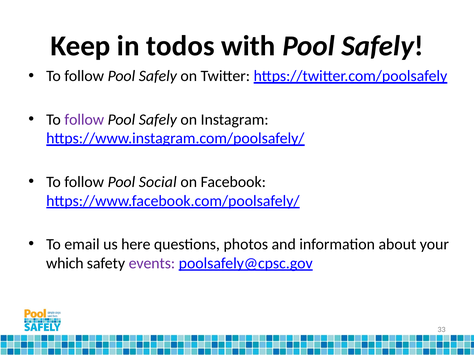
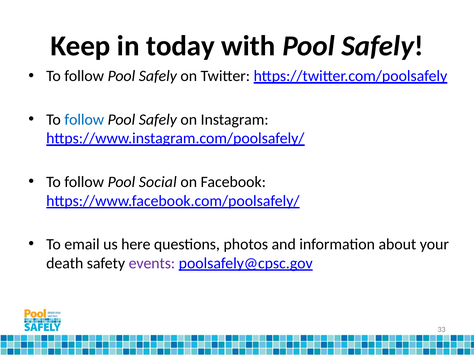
todos: todos -> today (180, 46)
follow colour: purple -> blue (84, 120)
which: which -> death (65, 264)
